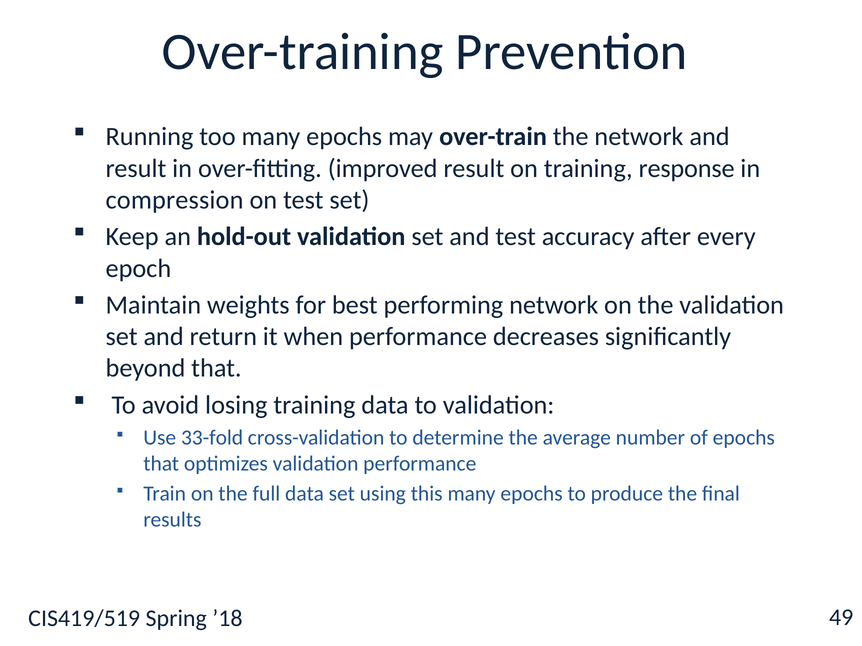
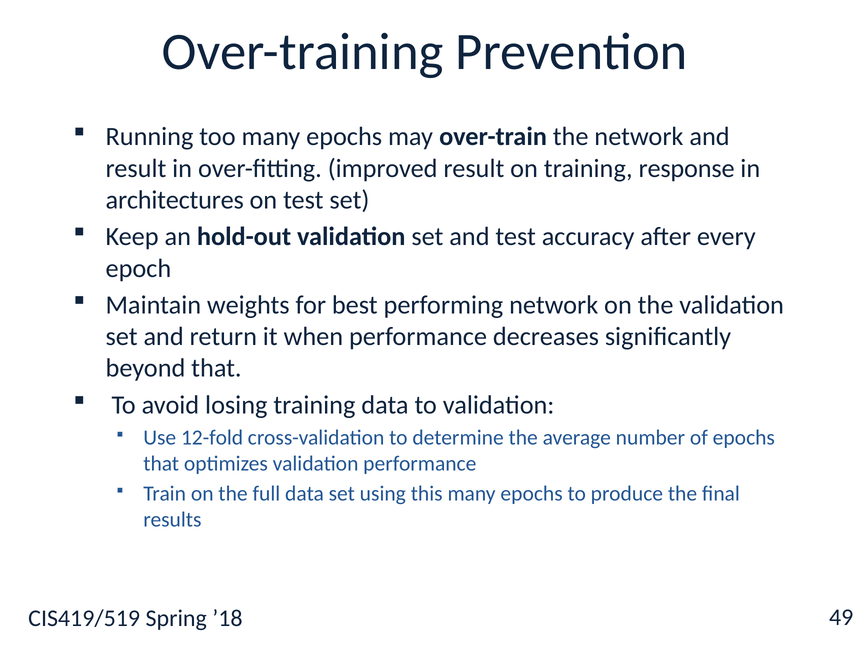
compression: compression -> architectures (175, 200)
33-fold: 33-fold -> 12-fold (212, 438)
